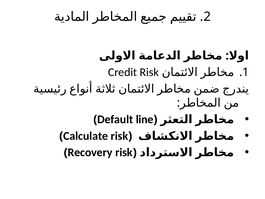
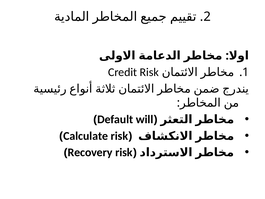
line: line -> will (145, 119)
